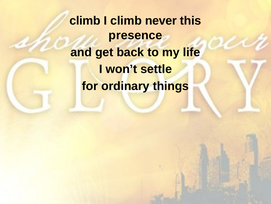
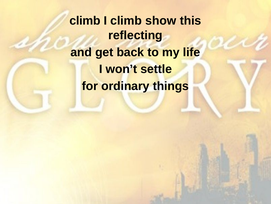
never: never -> show (161, 21)
presence: presence -> reflecting (135, 35)
